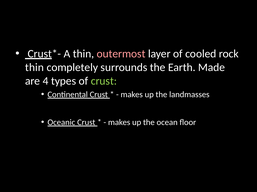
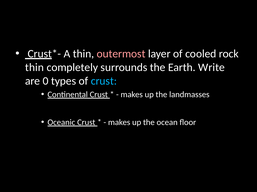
Made: Made -> Write (211, 68)
4: 4 -> 0 (46, 81)
crust colour: light green -> light blue (104, 81)
